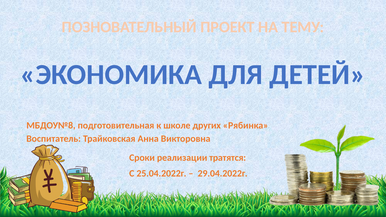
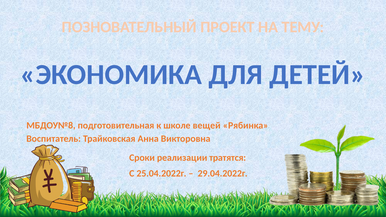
других: других -> вещей (207, 125)
